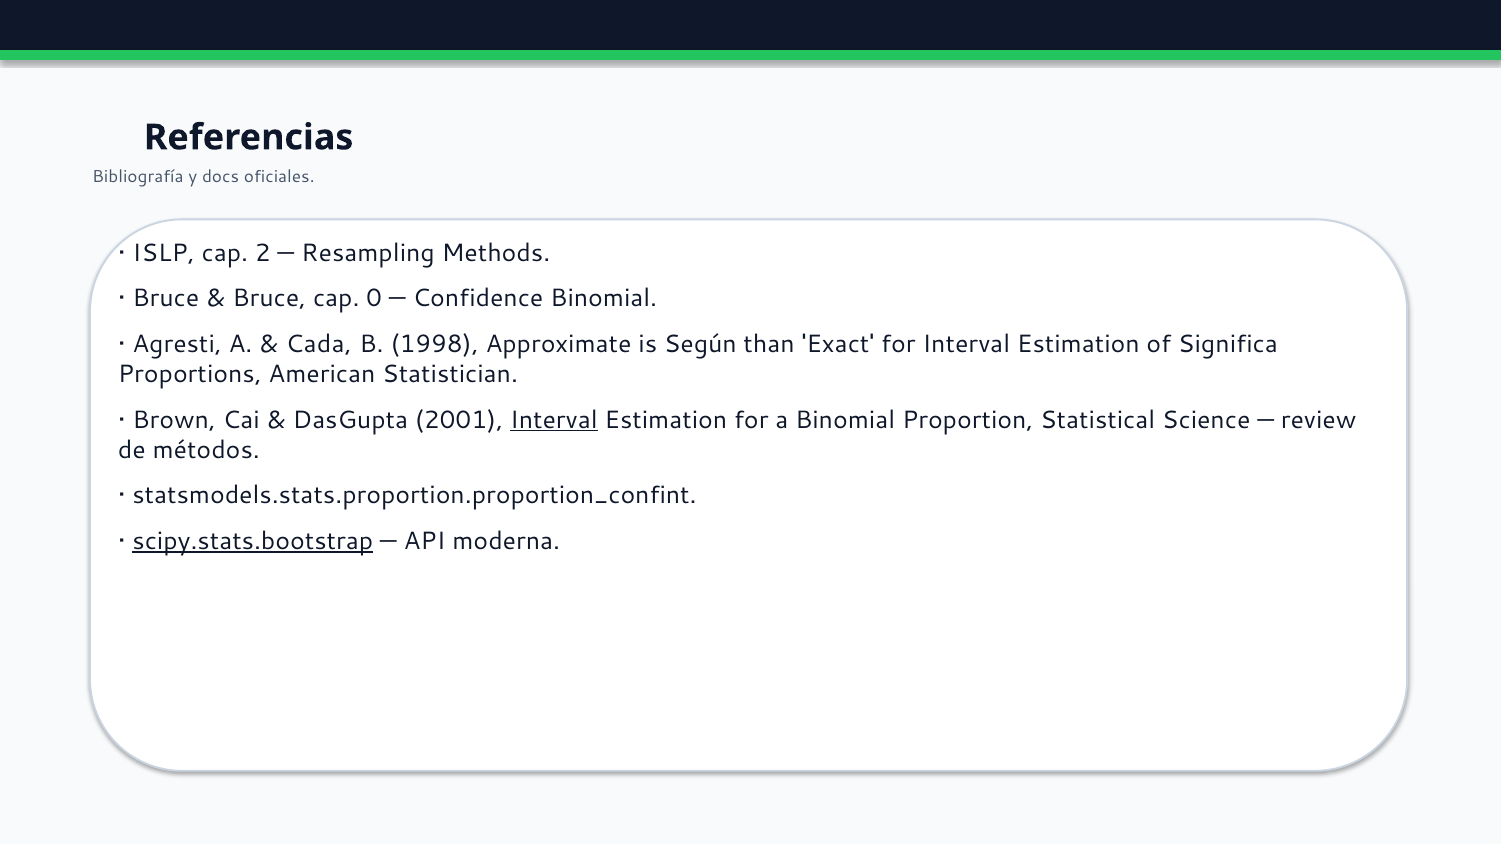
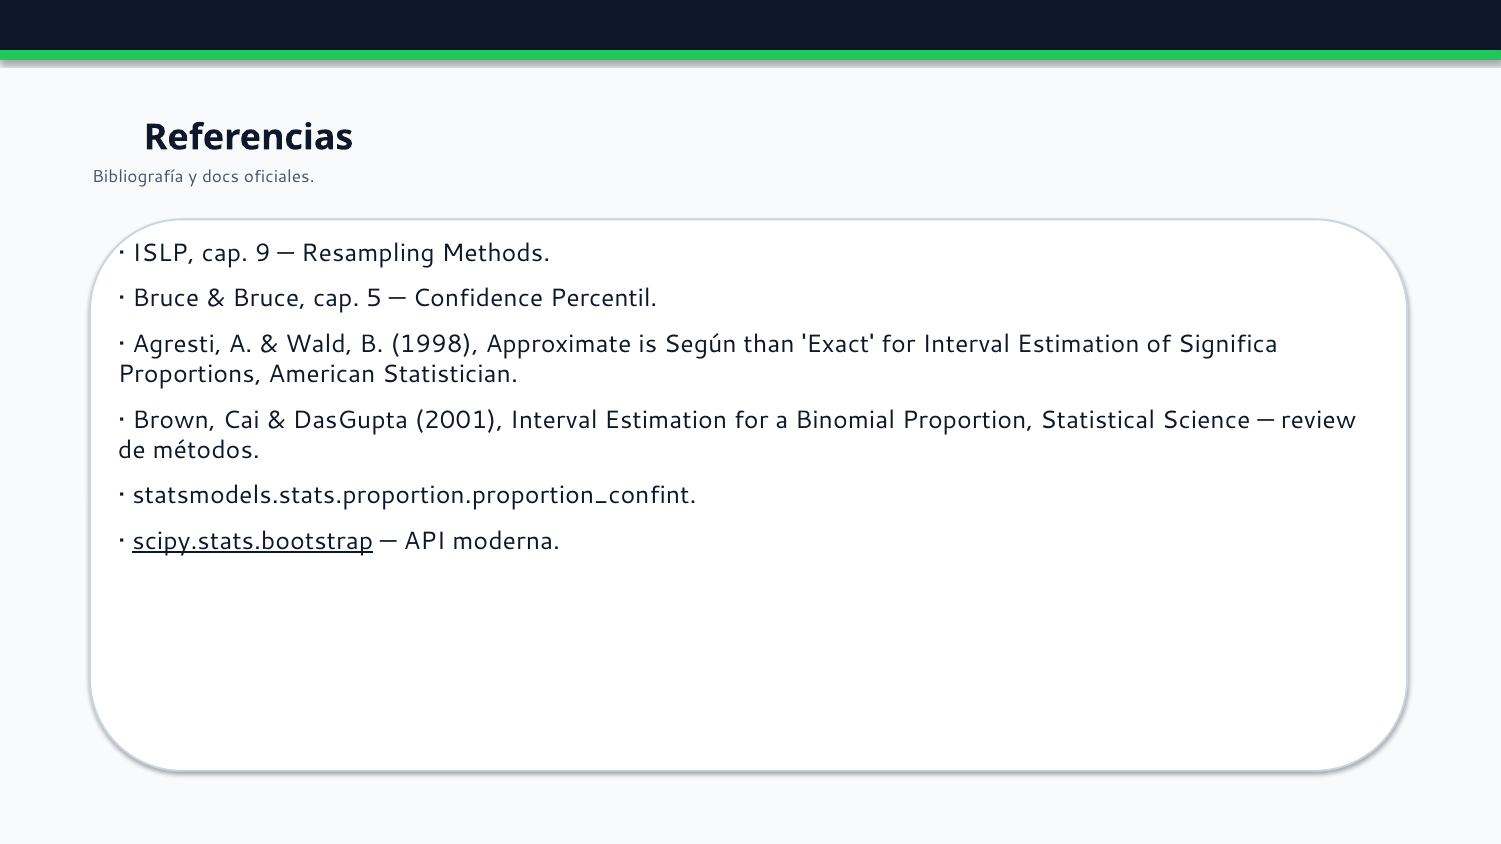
2: 2 -> 9 (263, 253)
0: 0 -> 5 (374, 299)
Confidence Binomial: Binomial -> Percentil (604, 299)
Cada: Cada -> Wald (319, 344)
Interval underline: present -> none (554, 420)
